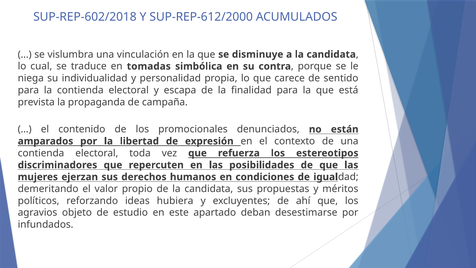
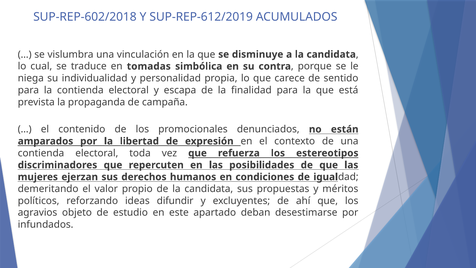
SUP-REP-612/2000: SUP-REP-612/2000 -> SUP-REP-612/2019 (201, 17)
hubiera: hubiera -> difundir (175, 201)
